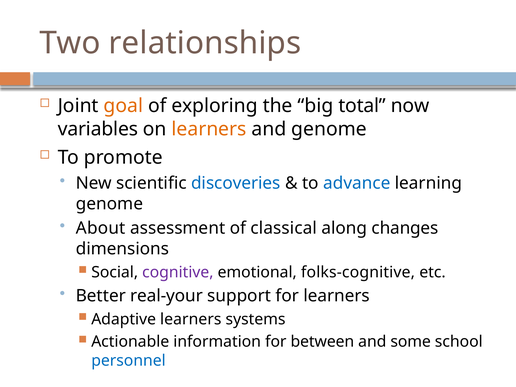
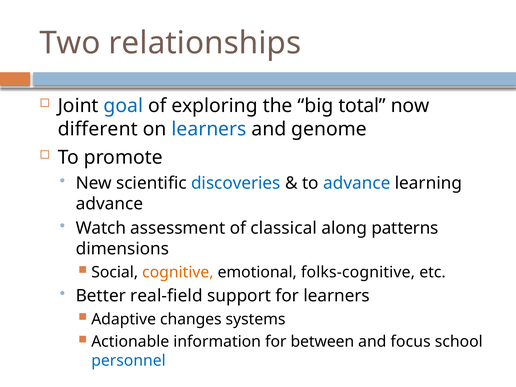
goal colour: orange -> blue (123, 106)
variables: variables -> different (98, 129)
learners colour: orange -> blue (209, 129)
genome: genome -> advance (109, 204)
About: About -> Watch (101, 228)
changes: changes -> patterns (405, 228)
cognitive colour: purple -> orange (178, 272)
real-your: real-your -> real-field (167, 296)
Adaptive learners: learners -> changes (191, 319)
some: some -> focus (411, 342)
